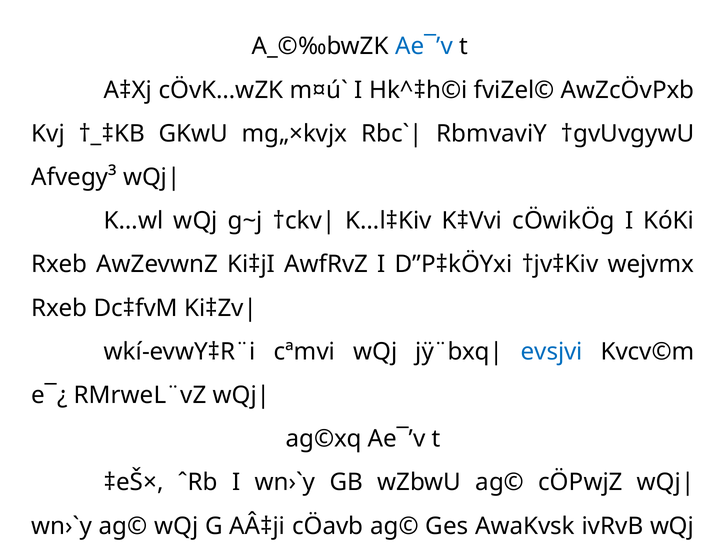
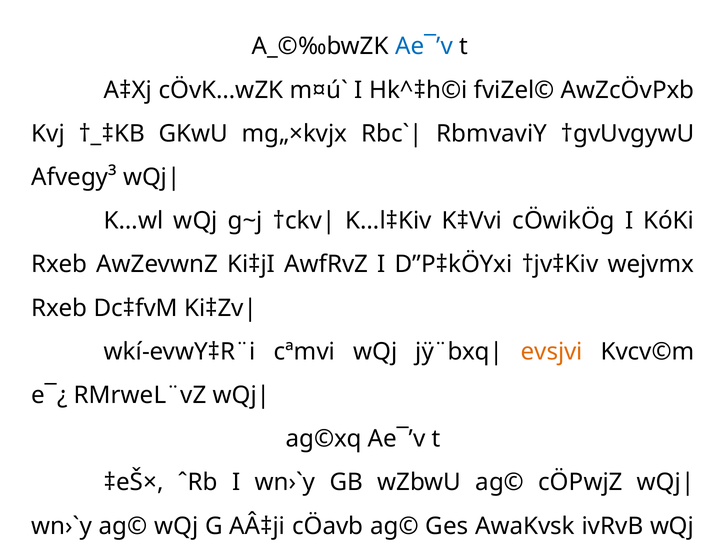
evsjvi colour: blue -> orange (552, 351)
